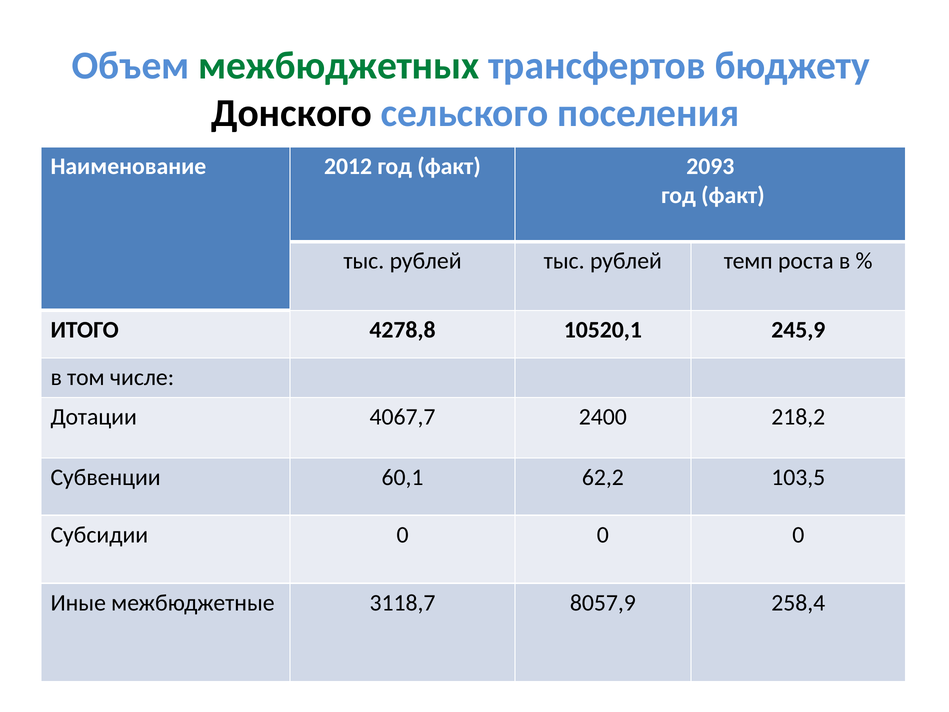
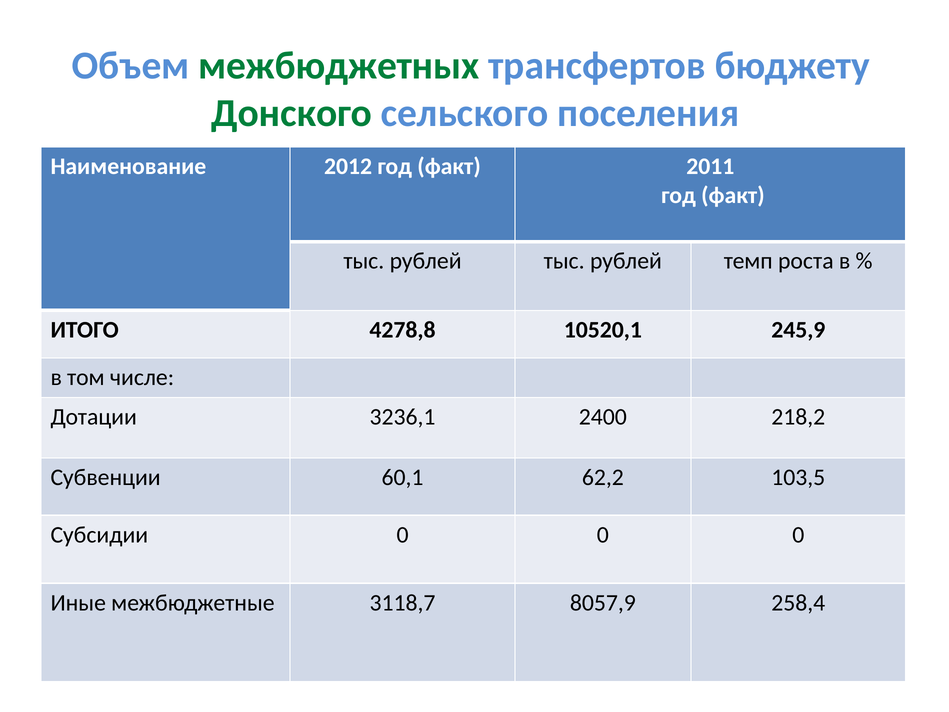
Донского colour: black -> green (292, 113)
2093: 2093 -> 2011 (710, 166)
4067,7: 4067,7 -> 3236,1 (403, 417)
